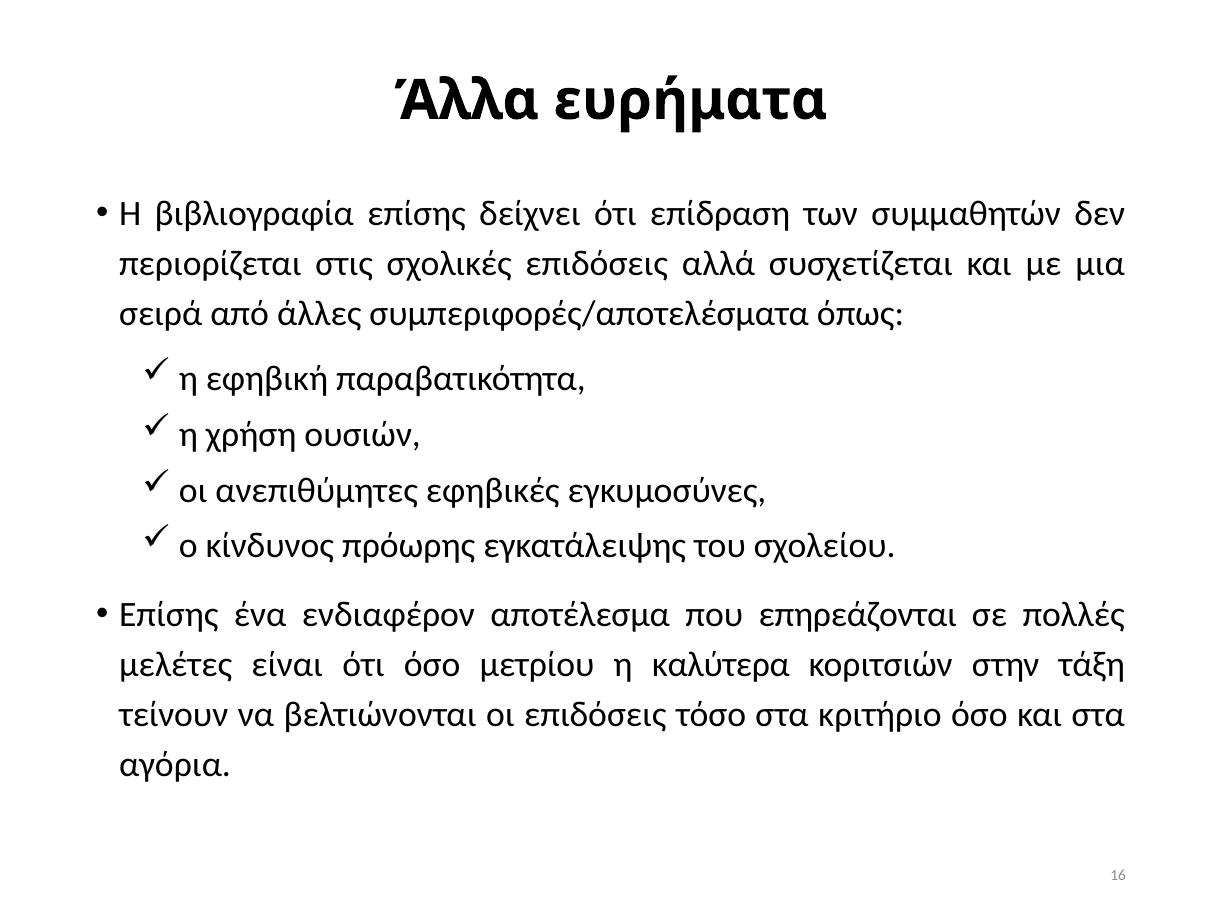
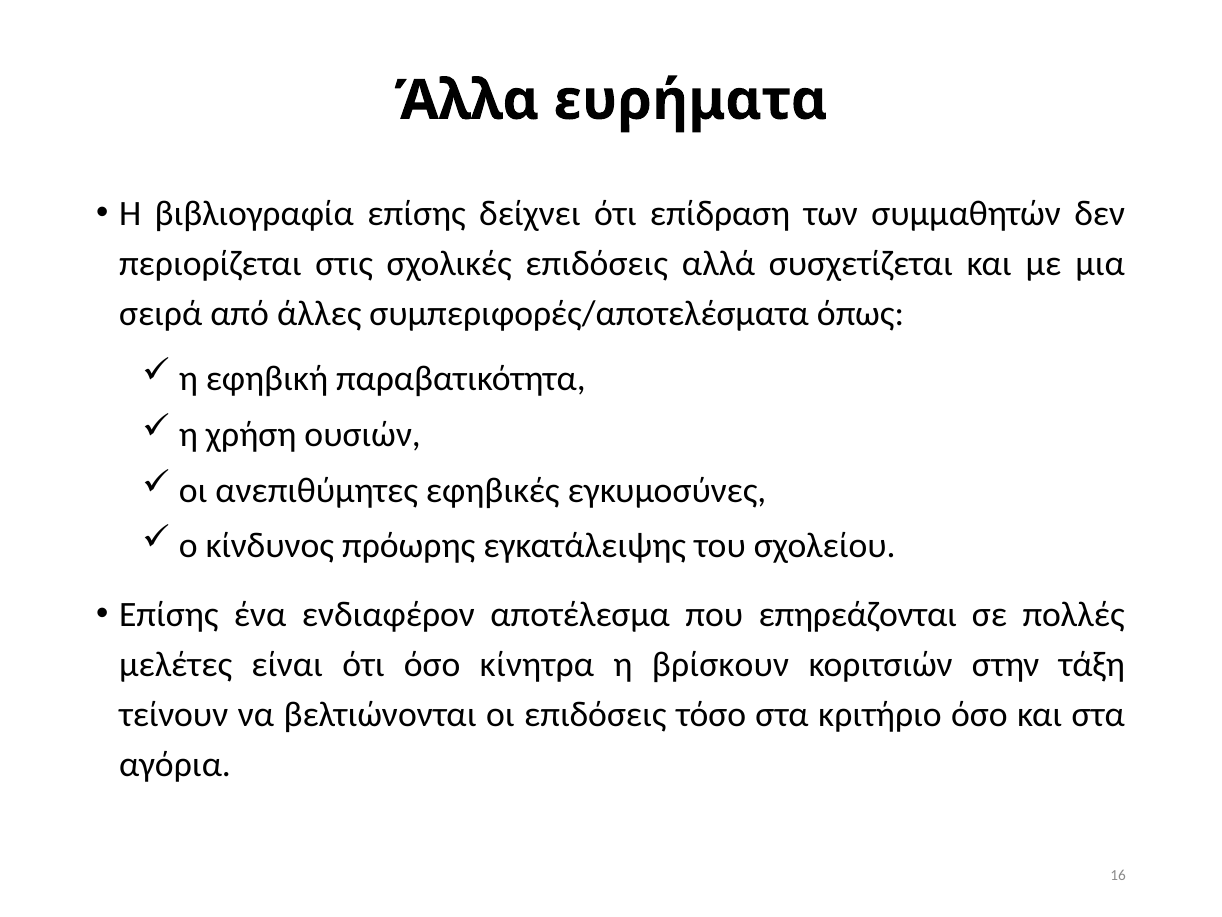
μετρίου: μετρίου -> κίνητρα (537, 664)
καλύτερα: καλύτερα -> βρίσκουν (721, 664)
